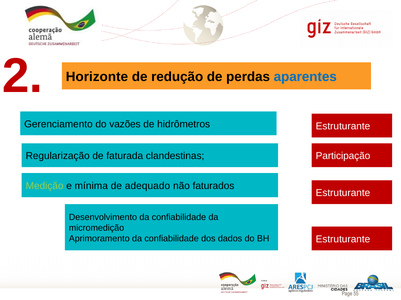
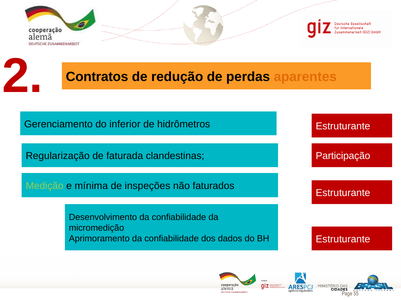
Horizonte: Horizonte -> Contratos (97, 77)
aparentes colour: blue -> orange (305, 77)
vazões: vazões -> inferior (125, 124)
adequado: adequado -> inspeções (148, 186)
